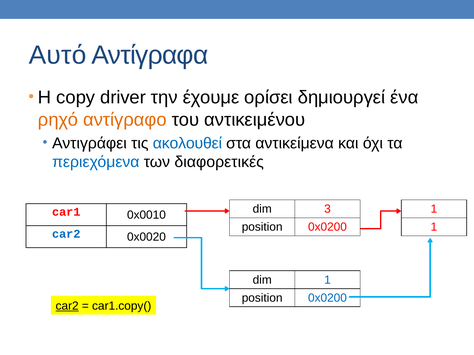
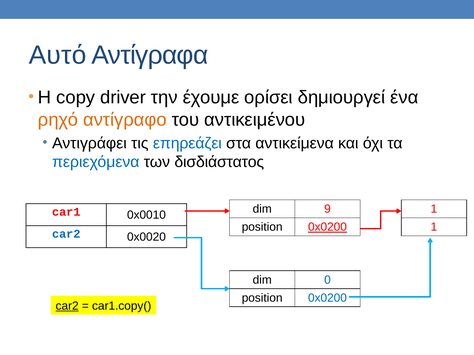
ακολουθεί: ακολουθεί -> επηρεάζει (187, 143)
διαφορετικές: διαφορετικές -> δισδιάστατος (219, 162)
3: 3 -> 9 (328, 209)
0x0200 underline: none -> present (327, 227)
dim 1: 1 -> 0 (328, 280)
